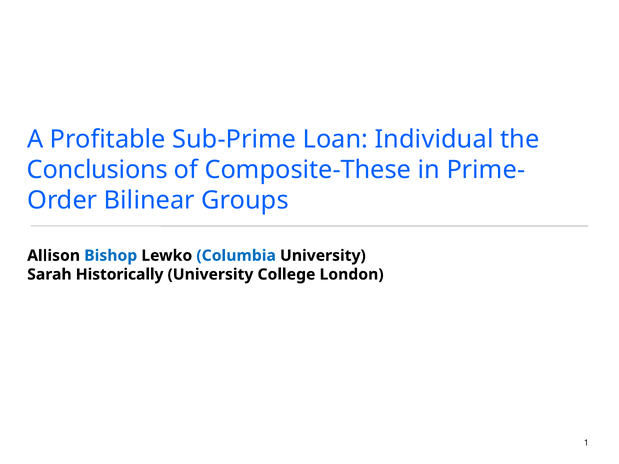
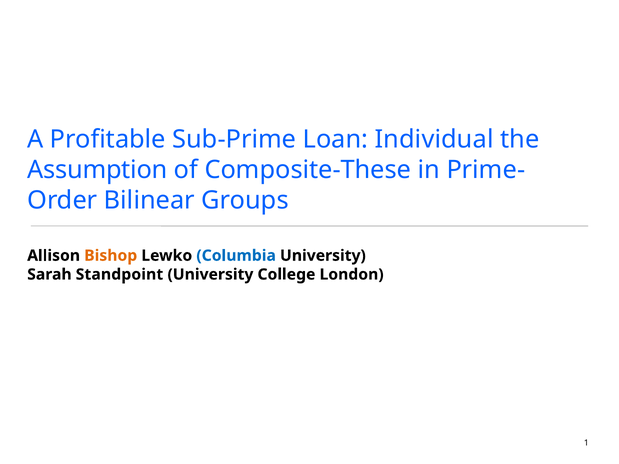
Conclusions: Conclusions -> Assumption (97, 170)
Bishop colour: blue -> orange (111, 256)
Historically: Historically -> Standpoint (119, 275)
